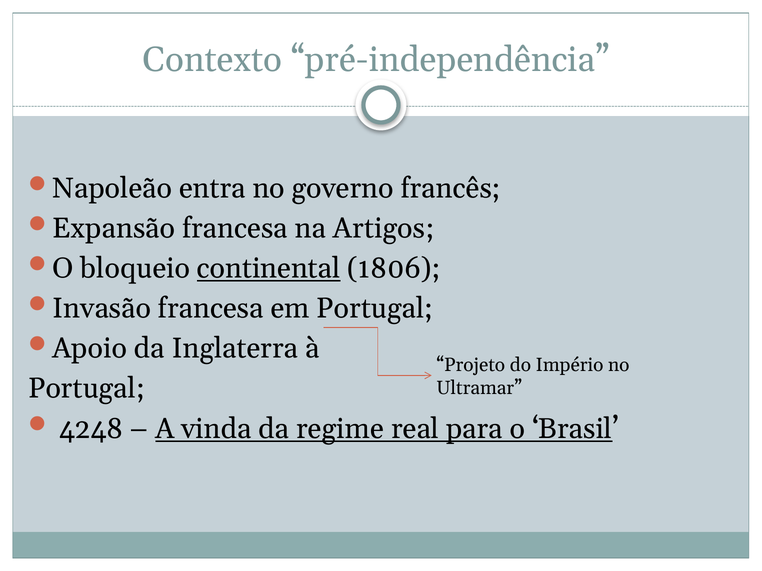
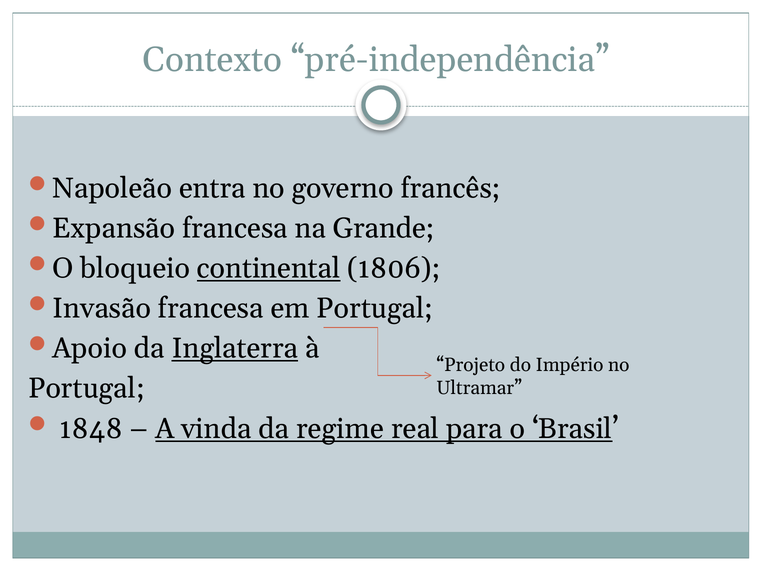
Artigos: Artigos -> Grande (384, 229)
Inglaterra underline: none -> present (235, 349)
4248: 4248 -> 1848 (91, 429)
